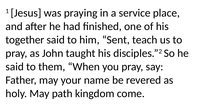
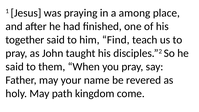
service: service -> among (135, 13)
Sent: Sent -> Find (116, 40)
